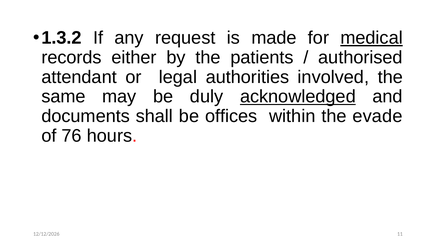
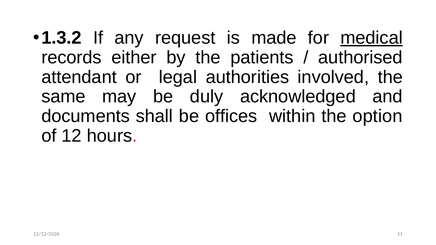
acknowledged underline: present -> none (298, 97)
evade: evade -> option (378, 116)
76: 76 -> 12 (72, 136)
